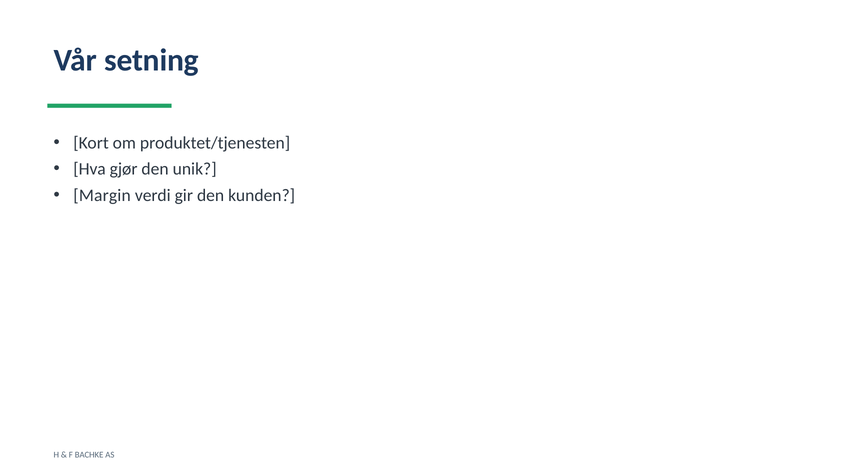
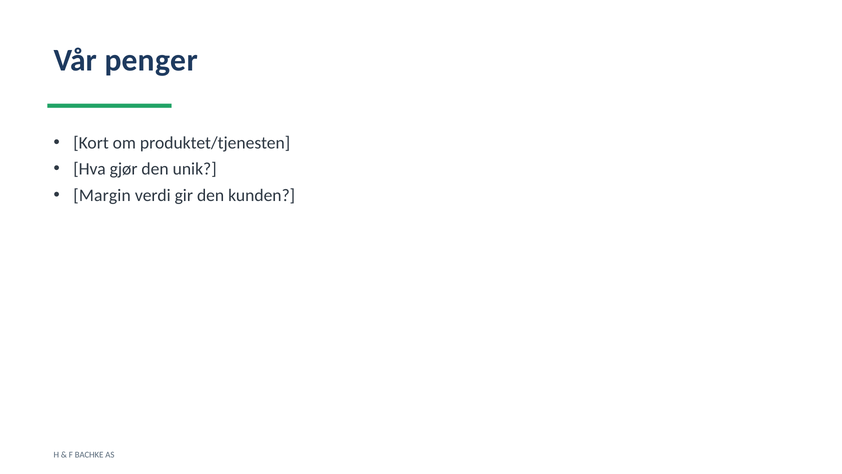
setning: setning -> penger (151, 60)
